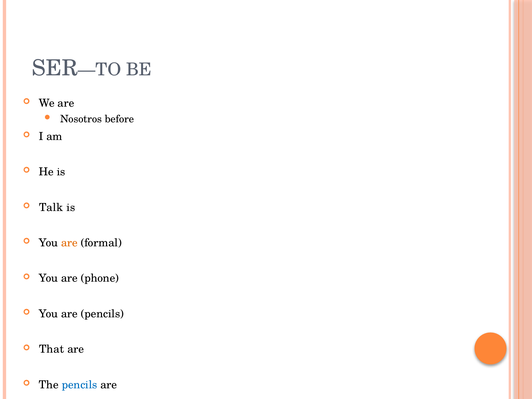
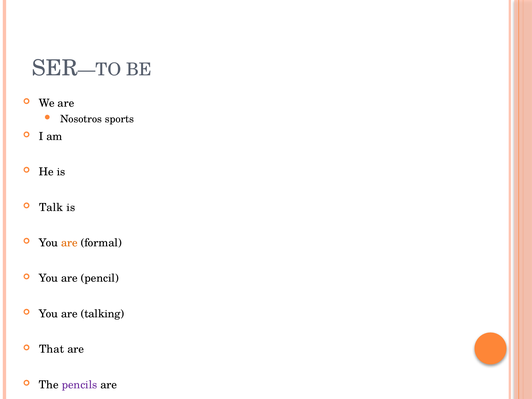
before: before -> sports (119, 119)
phone: phone -> pencil (100, 278)
are pencils: pencils -> talking (102, 314)
pencils colour: blue -> purple (80, 385)
